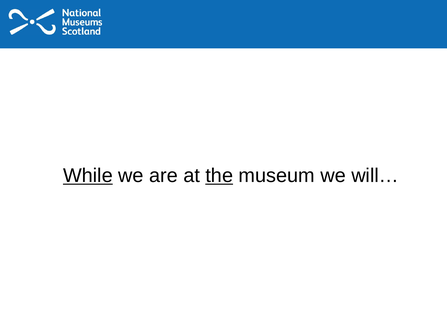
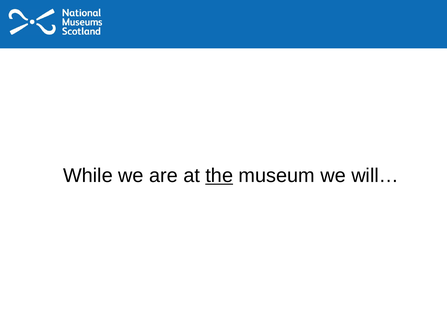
While underline: present -> none (88, 176)
